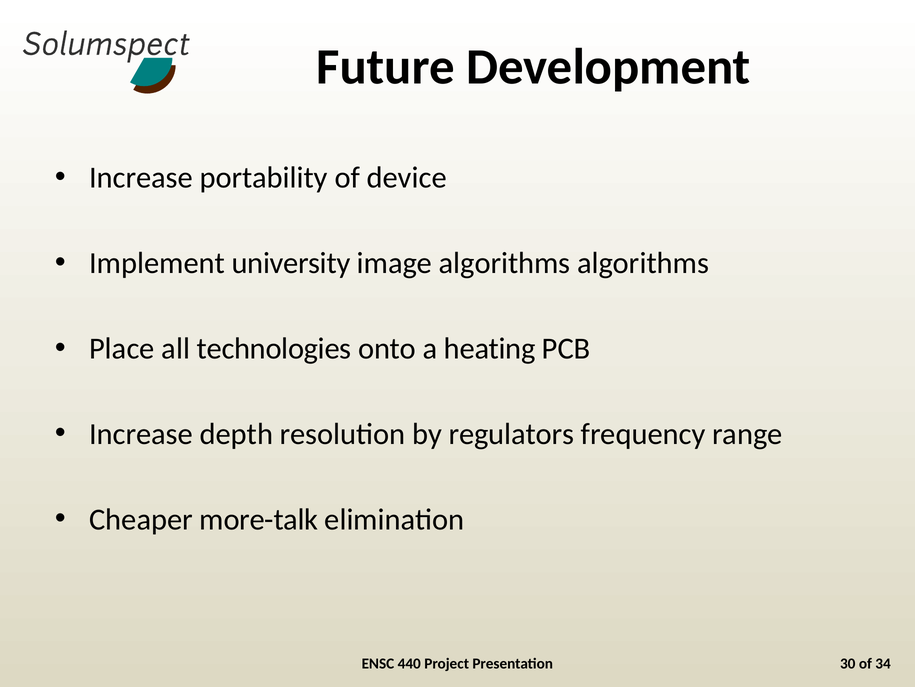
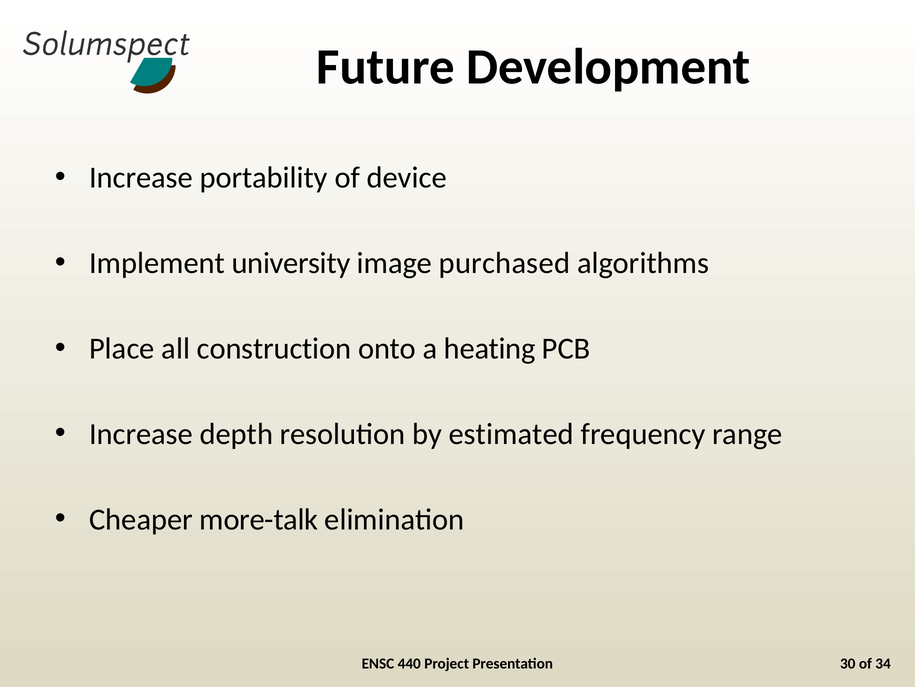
image algorithms: algorithms -> purchased (504, 263)
technologies: technologies -> construction (274, 348)
regulators: regulators -> estimated (511, 434)
